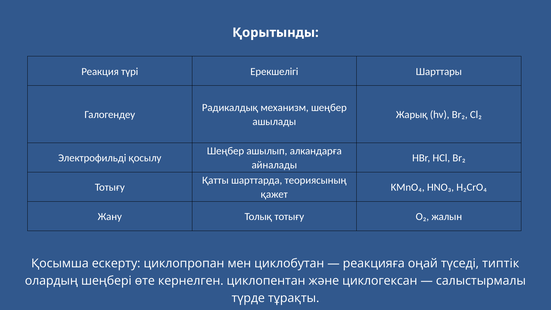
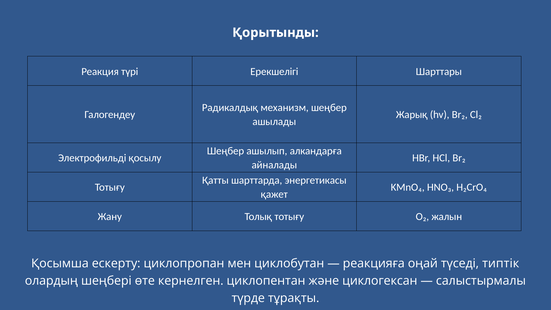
теориясының: теориясының -> энергетикасы (316, 180)
